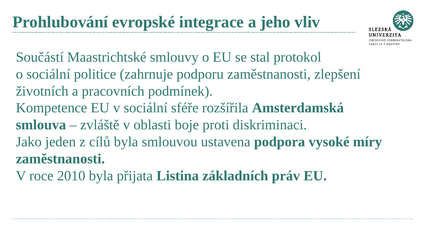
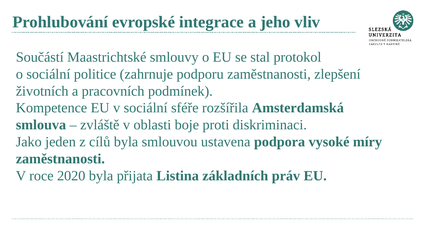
2010: 2010 -> 2020 (71, 176)
